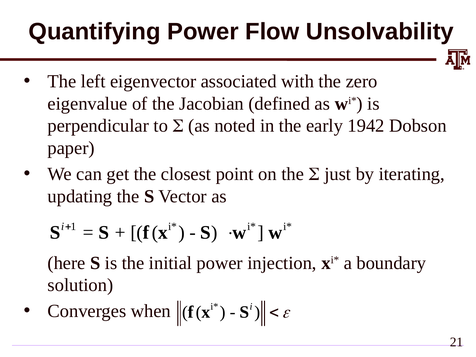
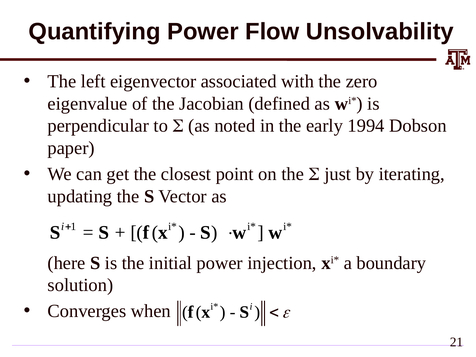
1942: 1942 -> 1994 (366, 126)
